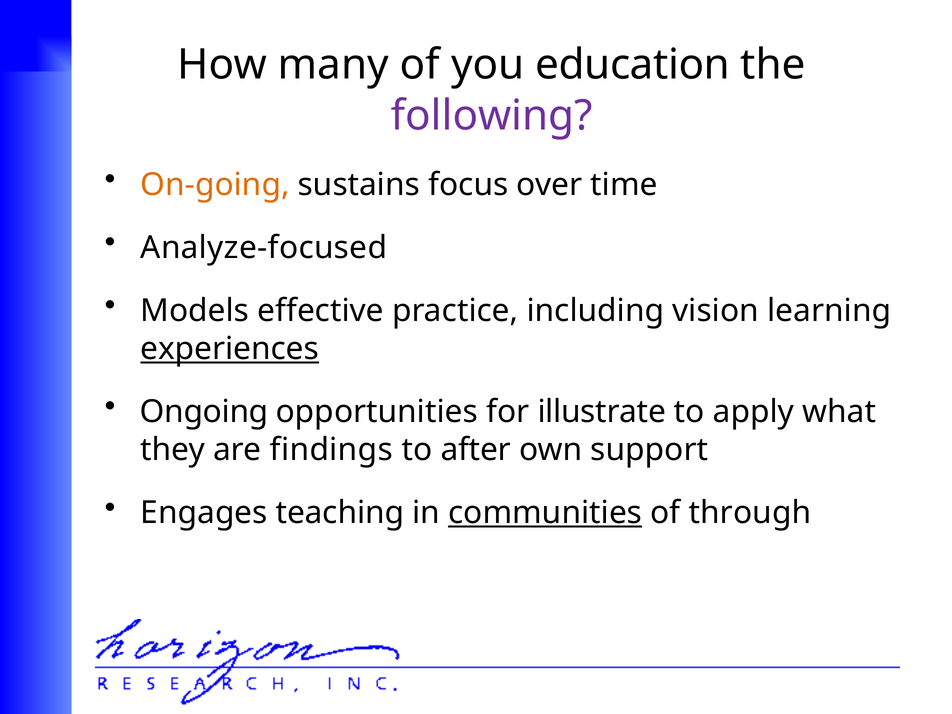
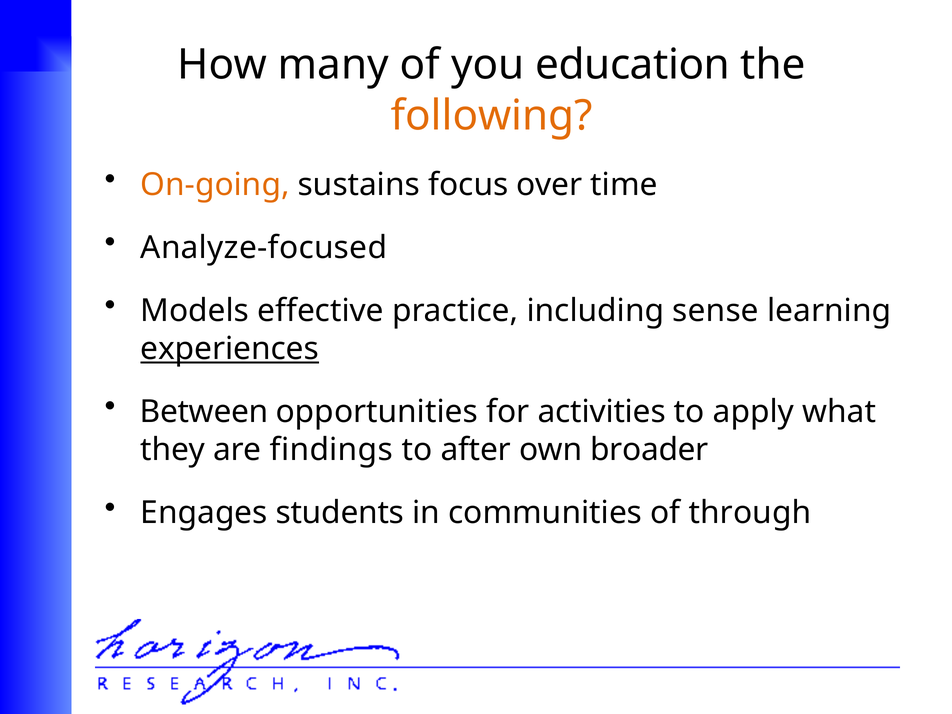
following colour: purple -> orange (492, 116)
vision: vision -> sense (716, 311)
Ongoing: Ongoing -> Between (204, 412)
illustrate: illustrate -> activities (602, 412)
support: support -> broader (649, 450)
teaching: teaching -> students (340, 513)
communities underline: present -> none (545, 513)
